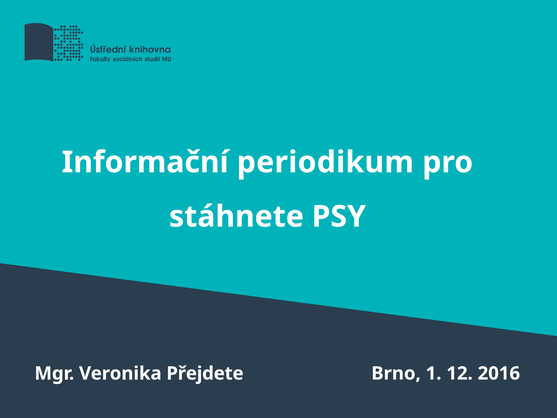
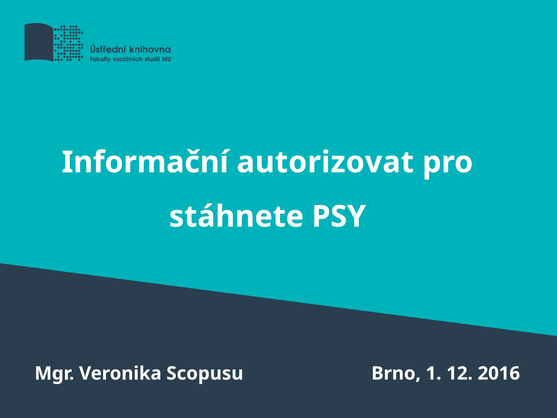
periodikum: periodikum -> autorizovat (325, 162)
Přejdete: Přejdete -> Scopusu (205, 373)
